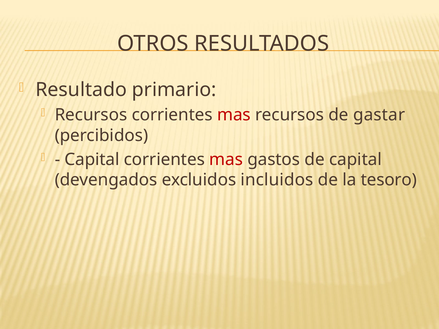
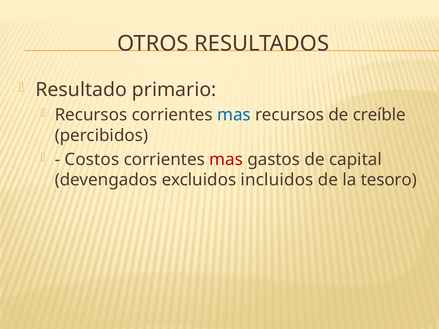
mas colour: red -> blue (234, 115)
gastar: gastar -> creíble (379, 115)
Capital: Capital -> Costos (92, 160)
